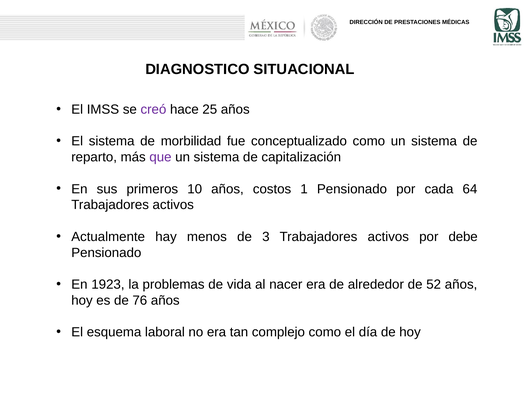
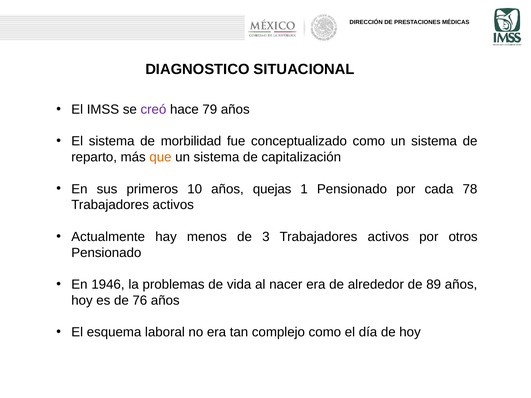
25: 25 -> 79 (210, 109)
que colour: purple -> orange (160, 157)
costos: costos -> quejas (272, 189)
64: 64 -> 78 (470, 189)
debe: debe -> otros (463, 237)
1923: 1923 -> 1946 (108, 285)
52: 52 -> 89 (434, 285)
